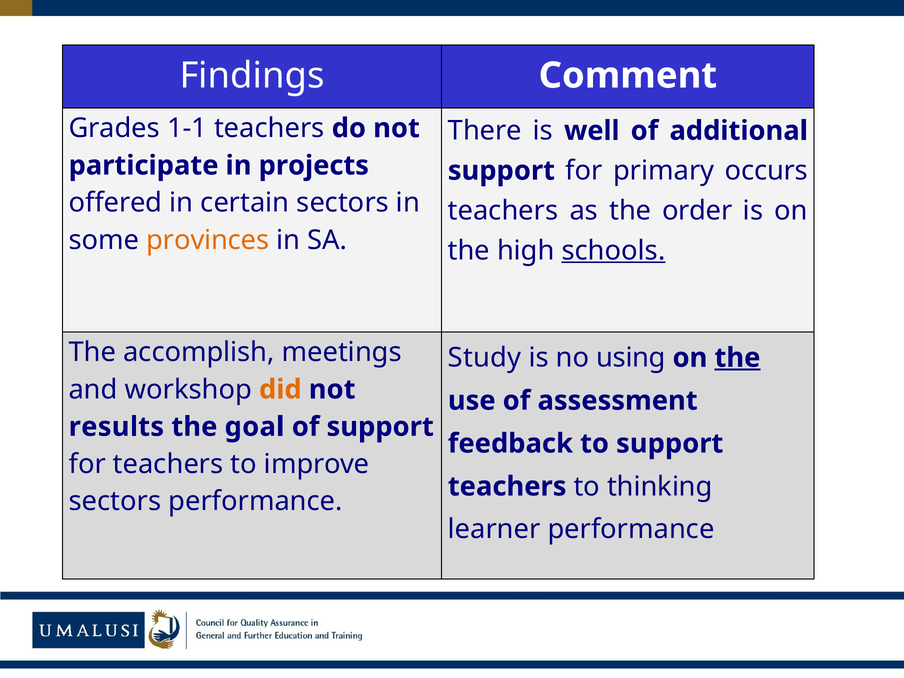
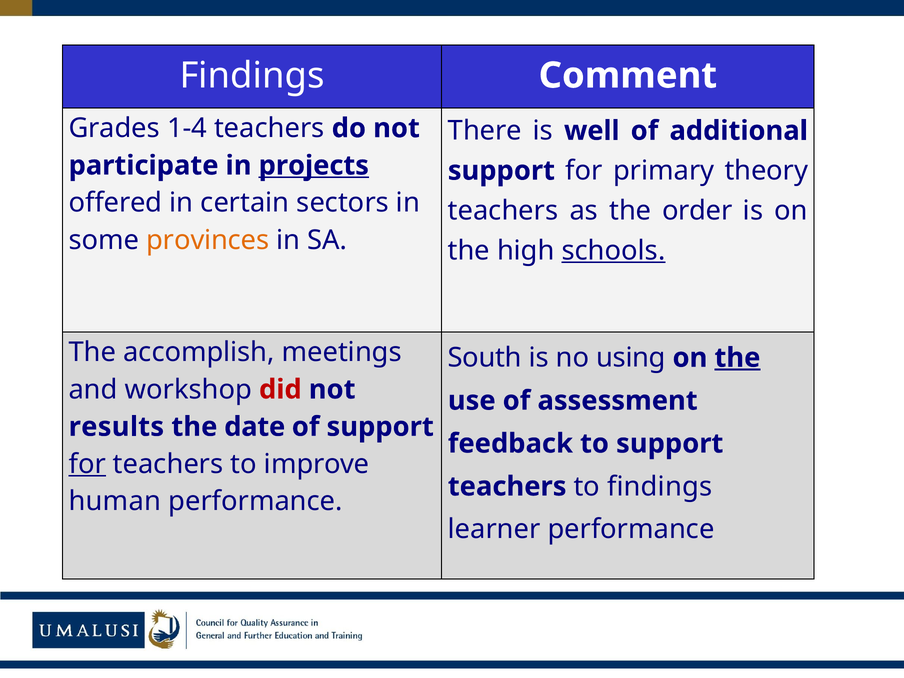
1-1: 1-1 -> 1-4 (187, 128)
projects underline: none -> present (314, 166)
occurs: occurs -> theory (766, 171)
Study: Study -> South (485, 358)
did colour: orange -> red (280, 389)
goal: goal -> date (255, 427)
for underline: none -> present (87, 464)
to thinking: thinking -> findings (660, 486)
sectors: sectors -> human (115, 501)
